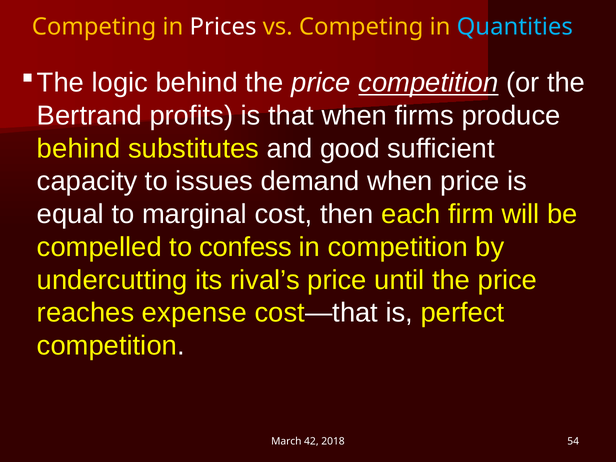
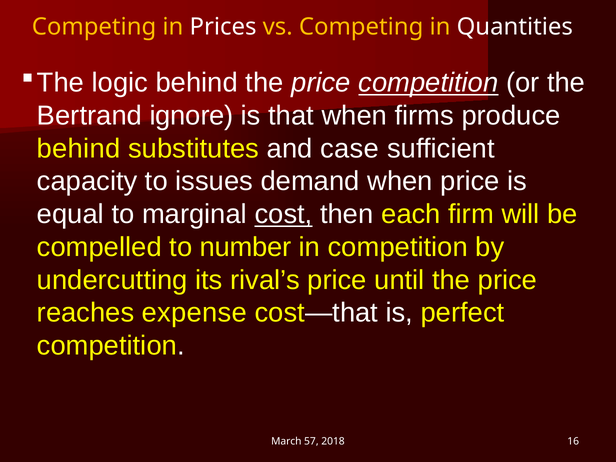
Quantities colour: light blue -> white (515, 27)
profits: profits -> ignore (192, 116)
good: good -> case (350, 149)
cost underline: none -> present (284, 214)
confess: confess -> number (246, 247)
42: 42 -> 57 (311, 442)
54: 54 -> 16 (573, 442)
